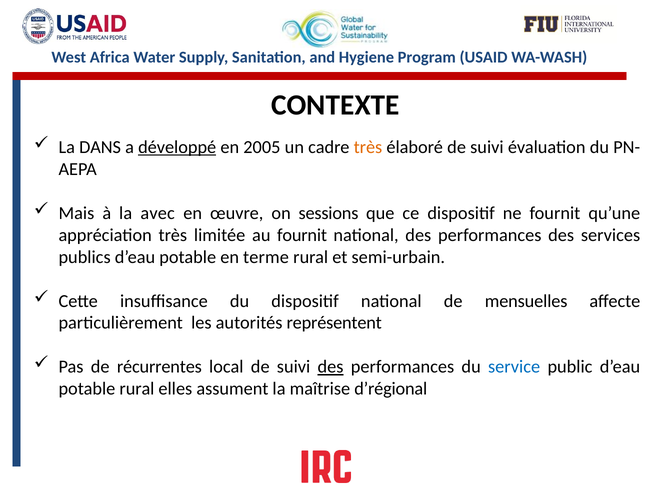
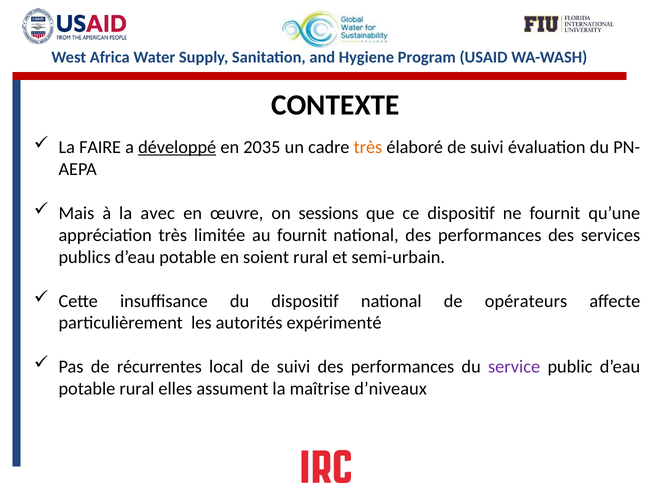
DANS: DANS -> FAIRE (100, 147)
2005: 2005 -> 2035 (262, 147)
terme: terme -> soient (266, 257)
mensuelles: mensuelles -> opérateurs (526, 301)
représentent: représentent -> expérimenté (334, 323)
des underline: present -> none (331, 367)
service colour: blue -> purple (514, 367)
d’régional: d’régional -> d’niveaux (391, 388)
